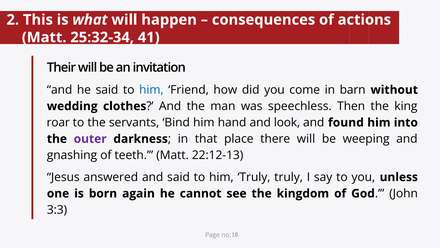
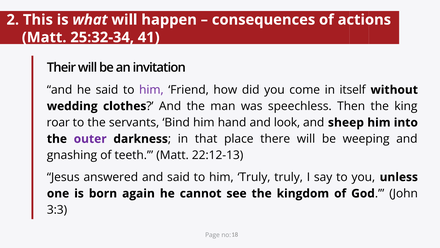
him colour: blue -> purple (151, 90)
barn: barn -> itself (353, 90)
found: found -> sheep (346, 123)
